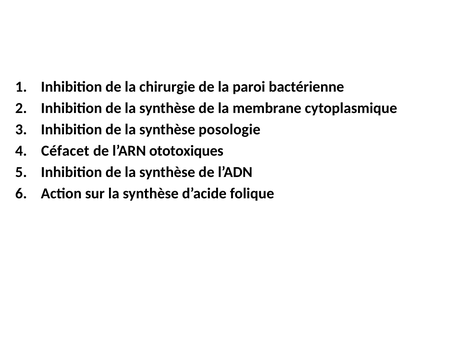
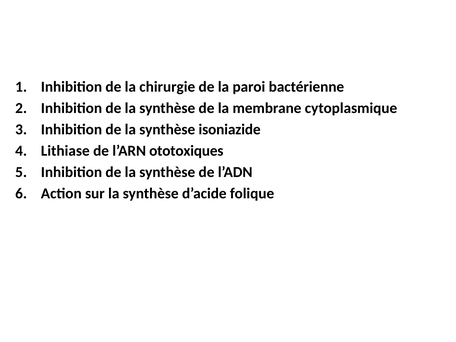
posologie: posologie -> isoniazide (230, 130)
Céfacet: Céfacet -> Lithiase (65, 151)
